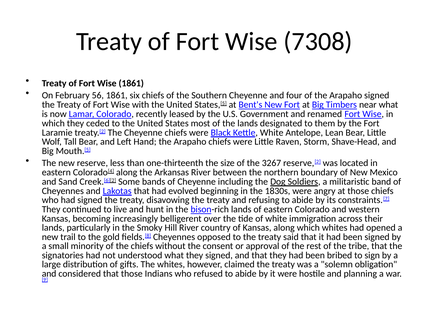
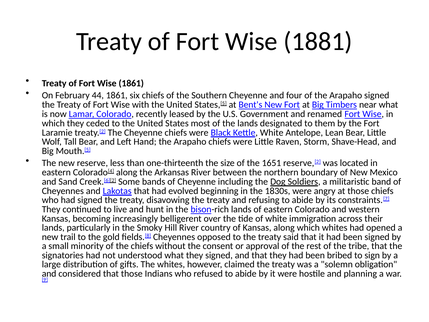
7308: 7308 -> 1881 (318, 42)
56: 56 -> 44 (98, 95)
3267: 3267 -> 1651 (271, 163)
